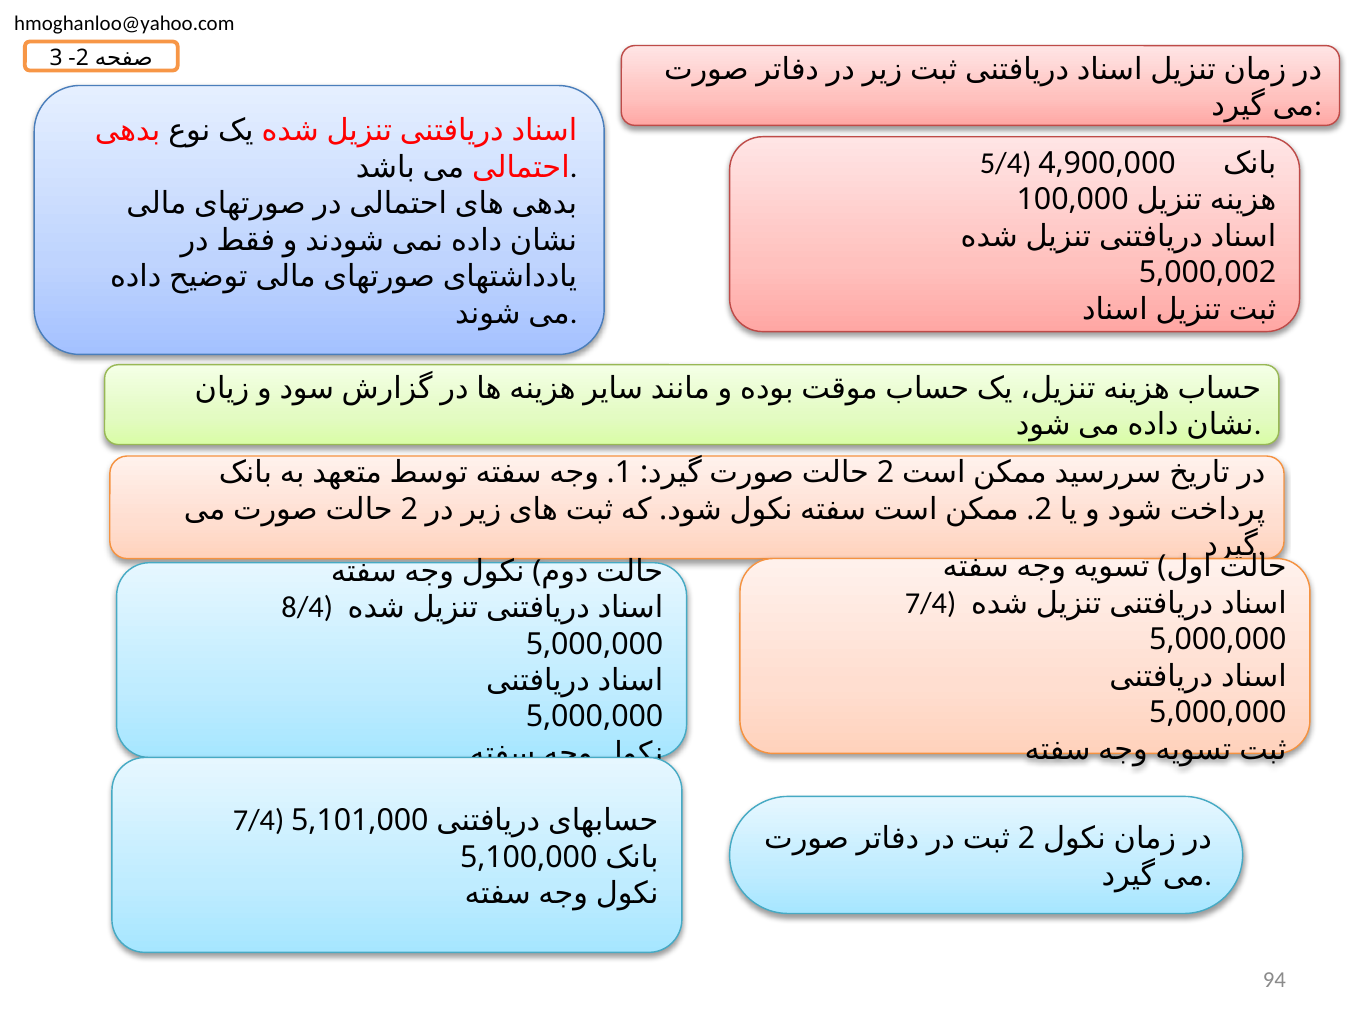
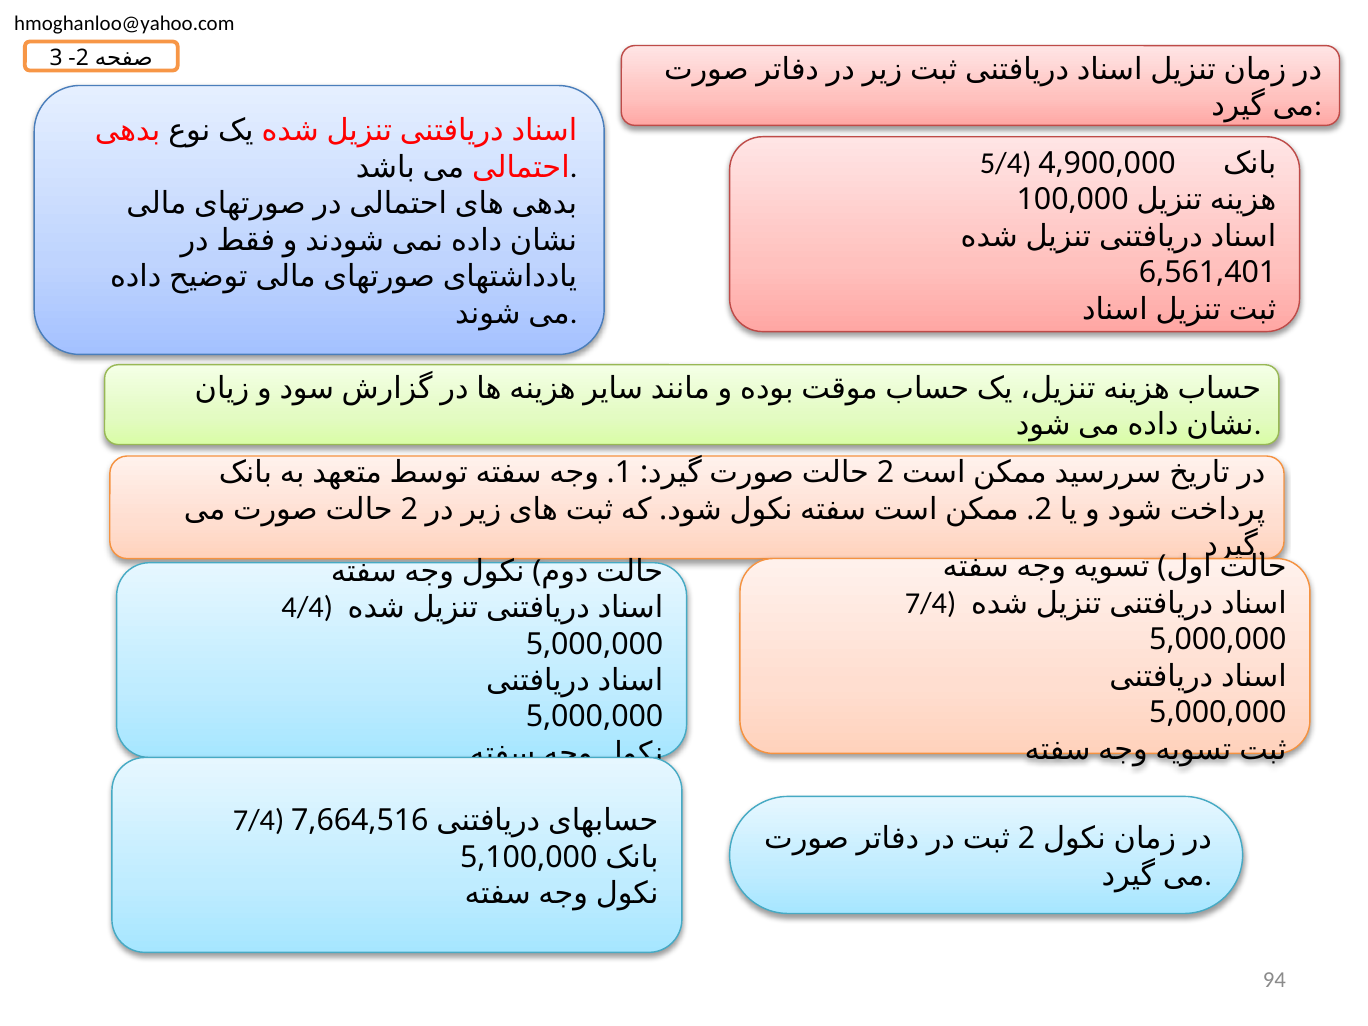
5,000,002: 5,000,002 -> 6,561,401 (1208, 273)
8/4: 8/4 -> 4/4 (307, 608)
5,101,000: 5,101,000 -> 7,664,516 (360, 821)
